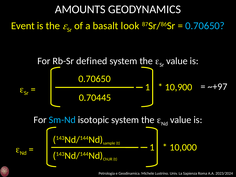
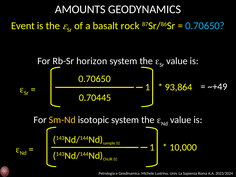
look: look -> rock (130, 26)
defined: defined -> horizon (92, 61)
~+97: ~+97 -> ~+49 (217, 87)
10,900: 10,900 -> 93,864 (179, 87)
Sm-Nd colour: light blue -> yellow (62, 120)
